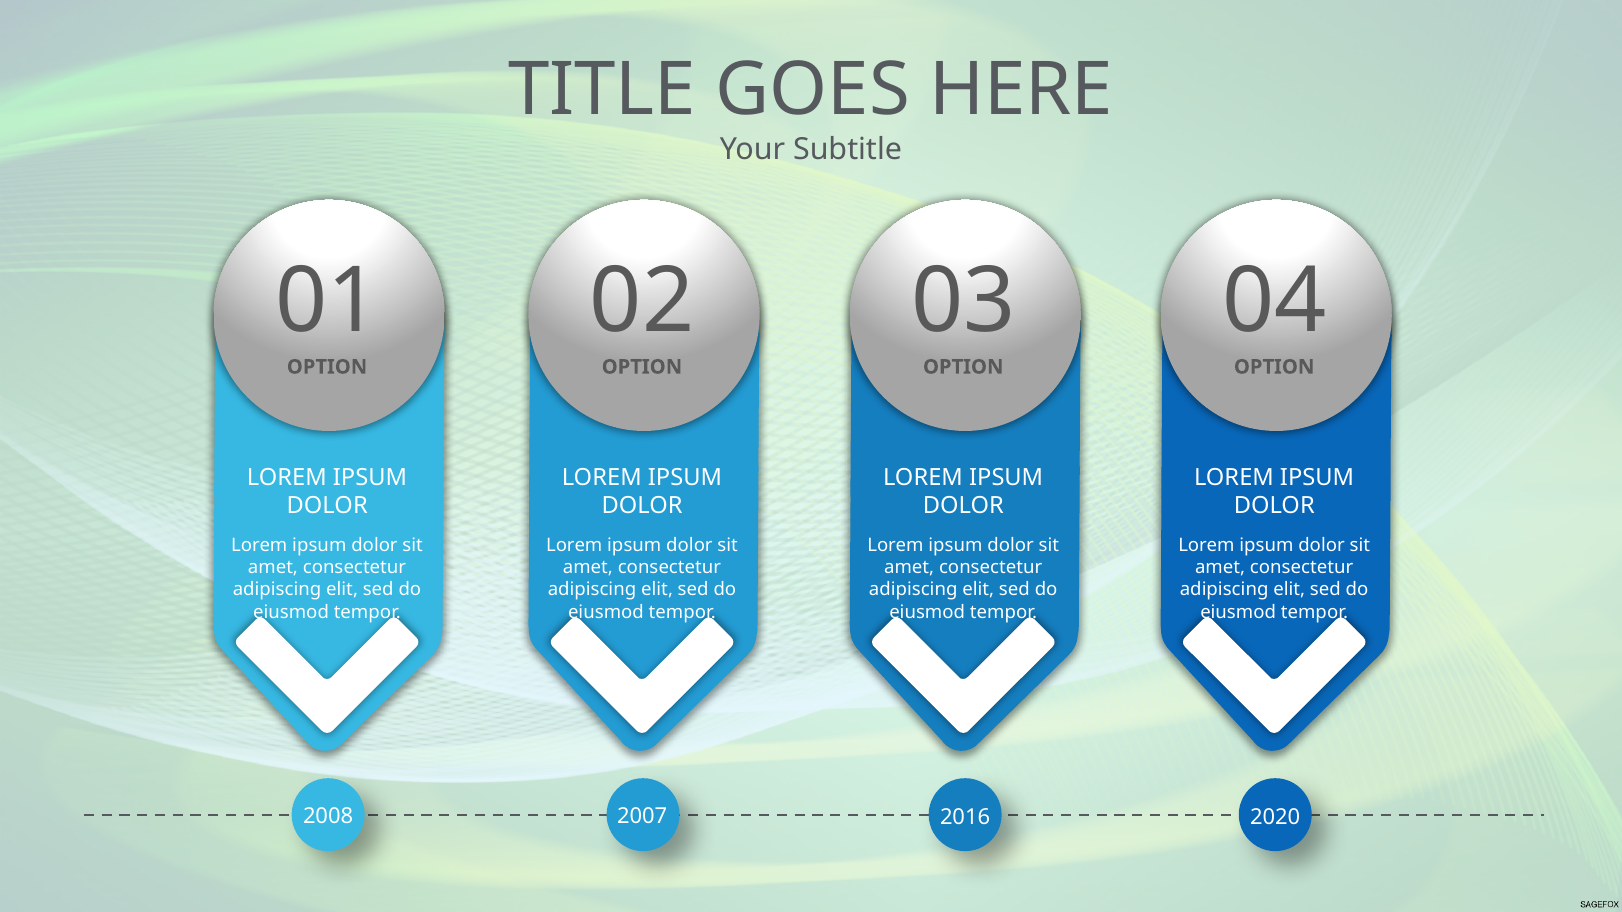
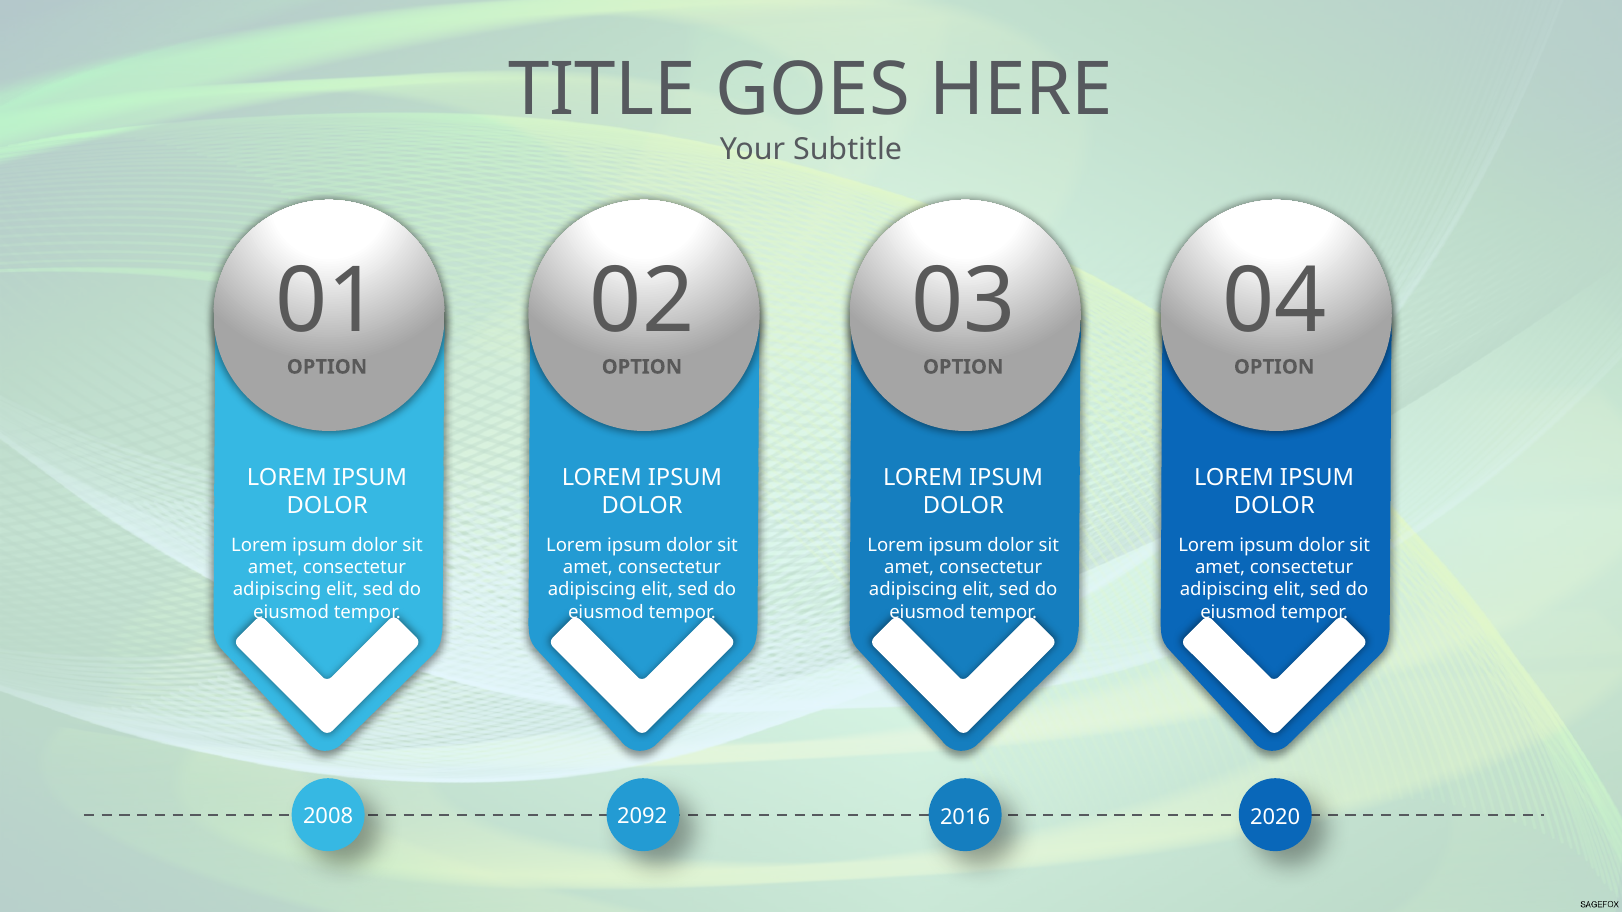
2007: 2007 -> 2092 (642, 816)
